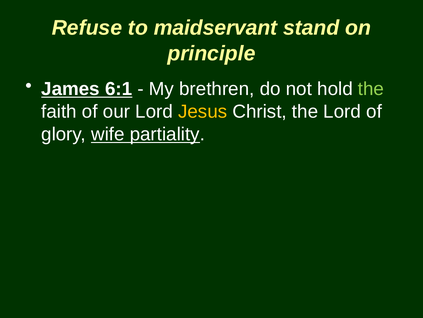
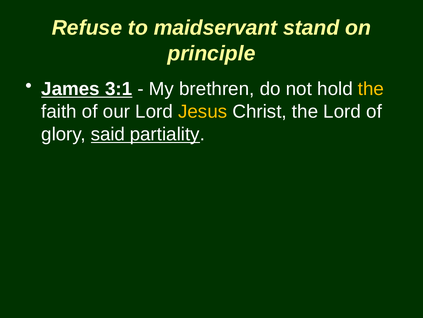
6:1: 6:1 -> 3:1 (119, 89)
the colour: light green -> yellow (371, 89)
wife: wife -> said (108, 134)
